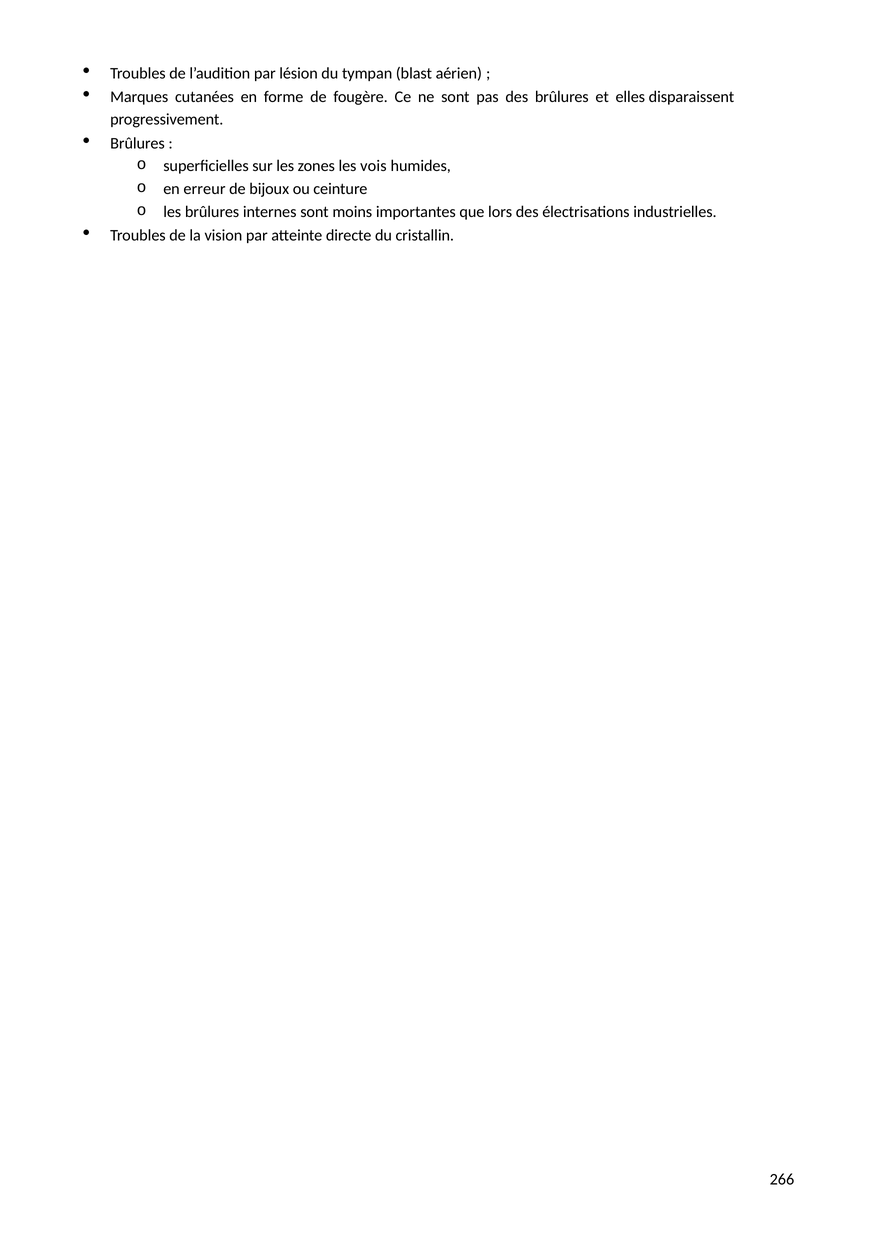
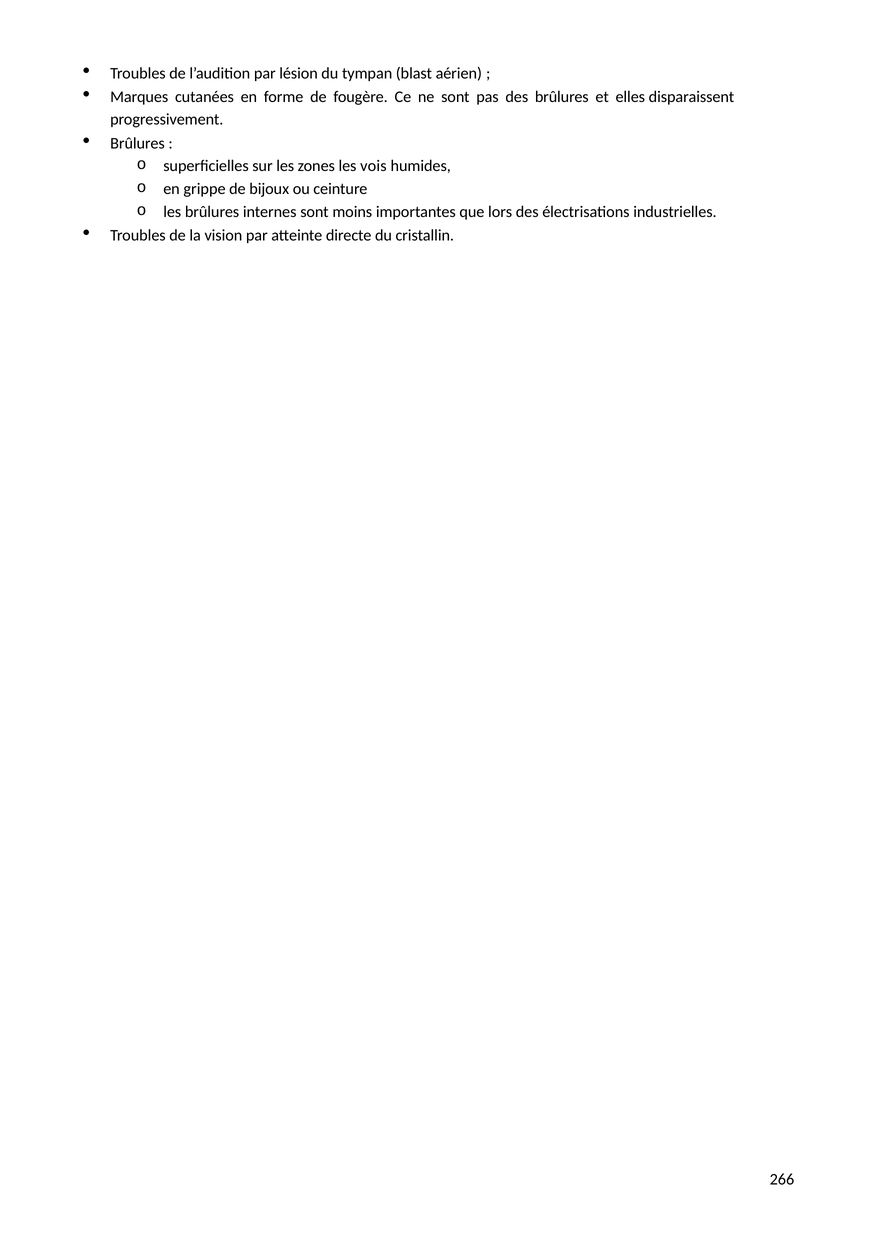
erreur: erreur -> grippe (205, 189)
